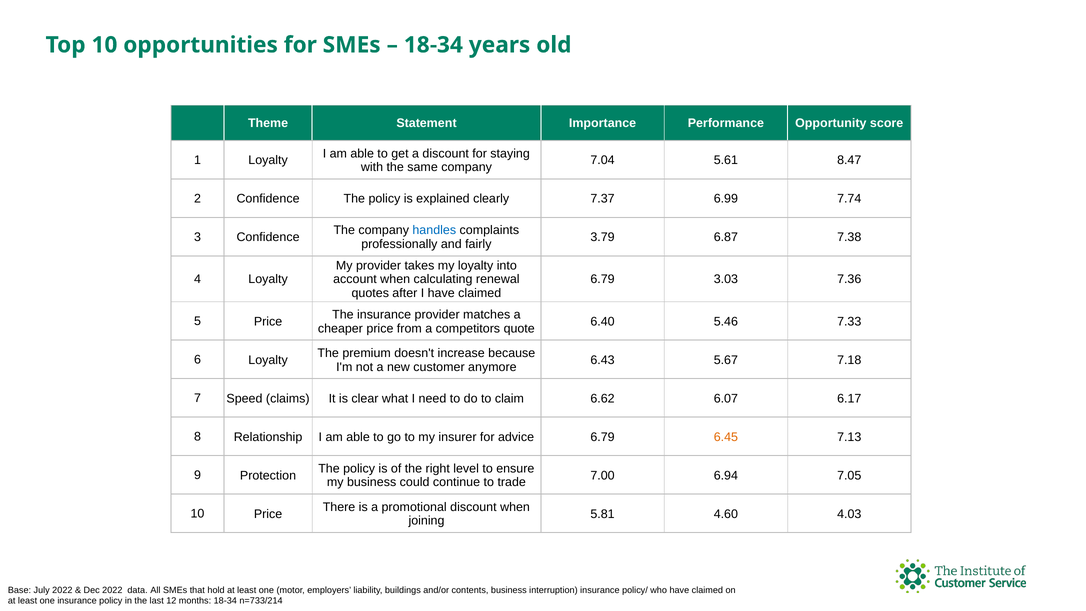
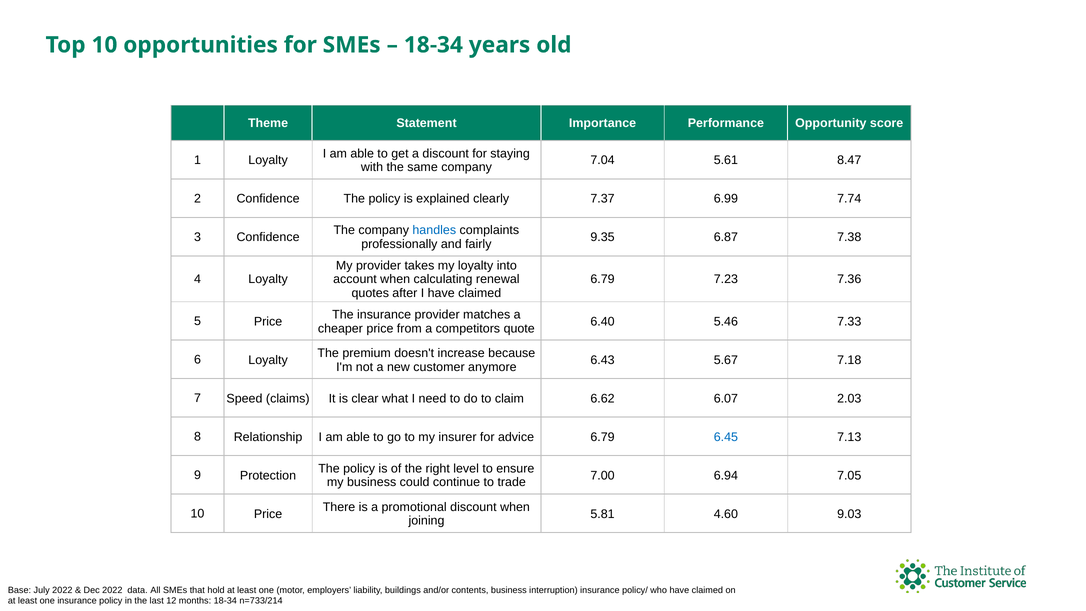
3.79: 3.79 -> 9.35 (603, 237)
3.03: 3.03 -> 7.23 (726, 279)
6.17: 6.17 -> 2.03 (849, 398)
6.45 colour: orange -> blue (726, 437)
4.03: 4.03 -> 9.03 (849, 514)
